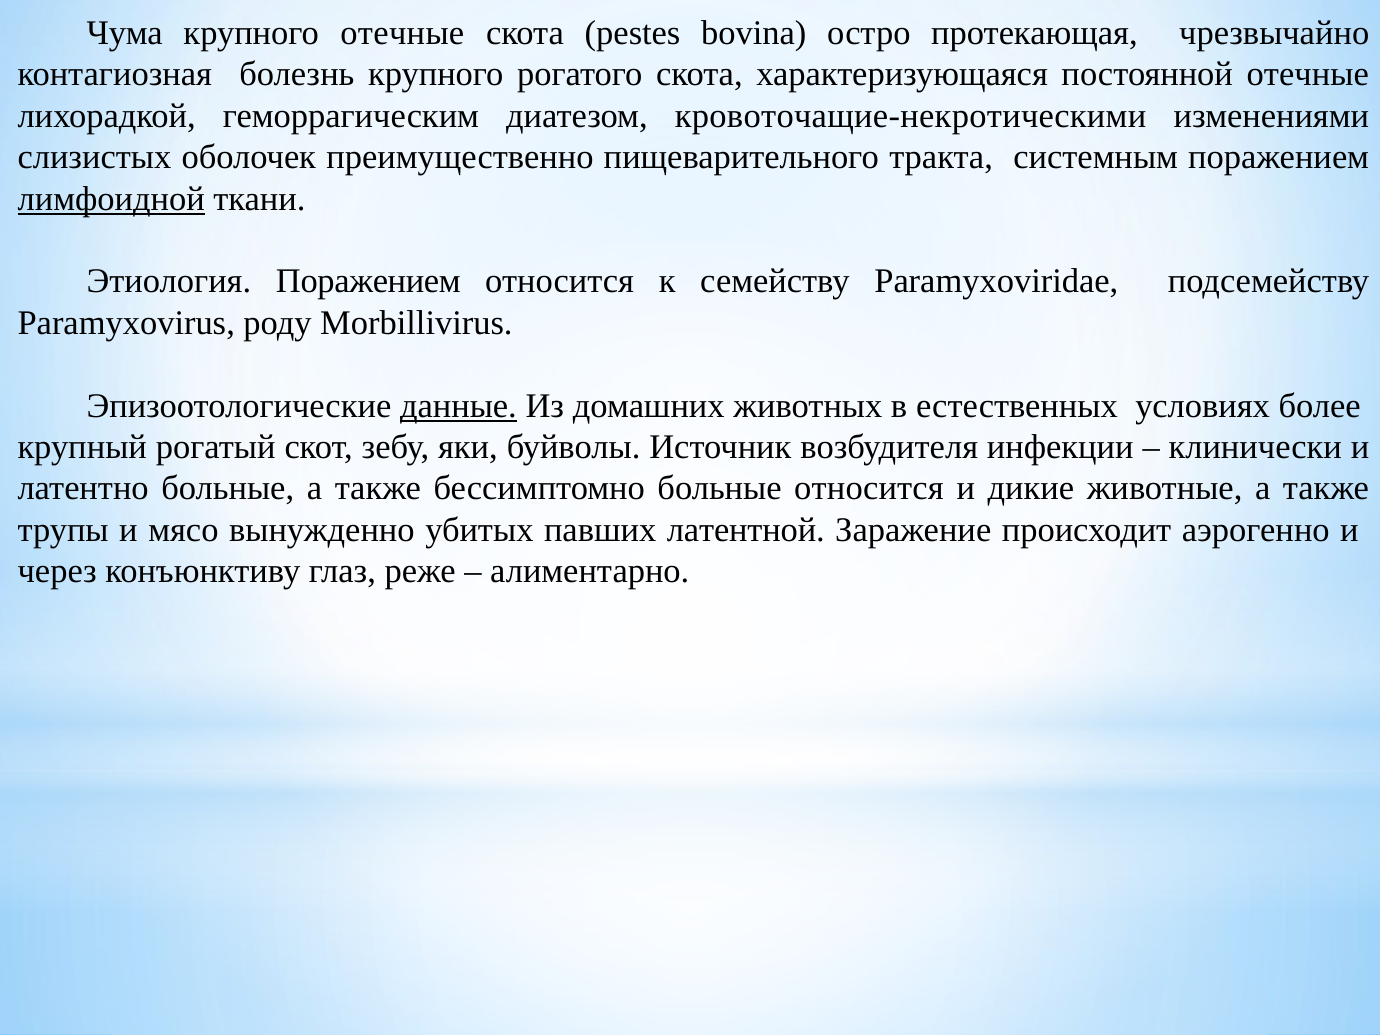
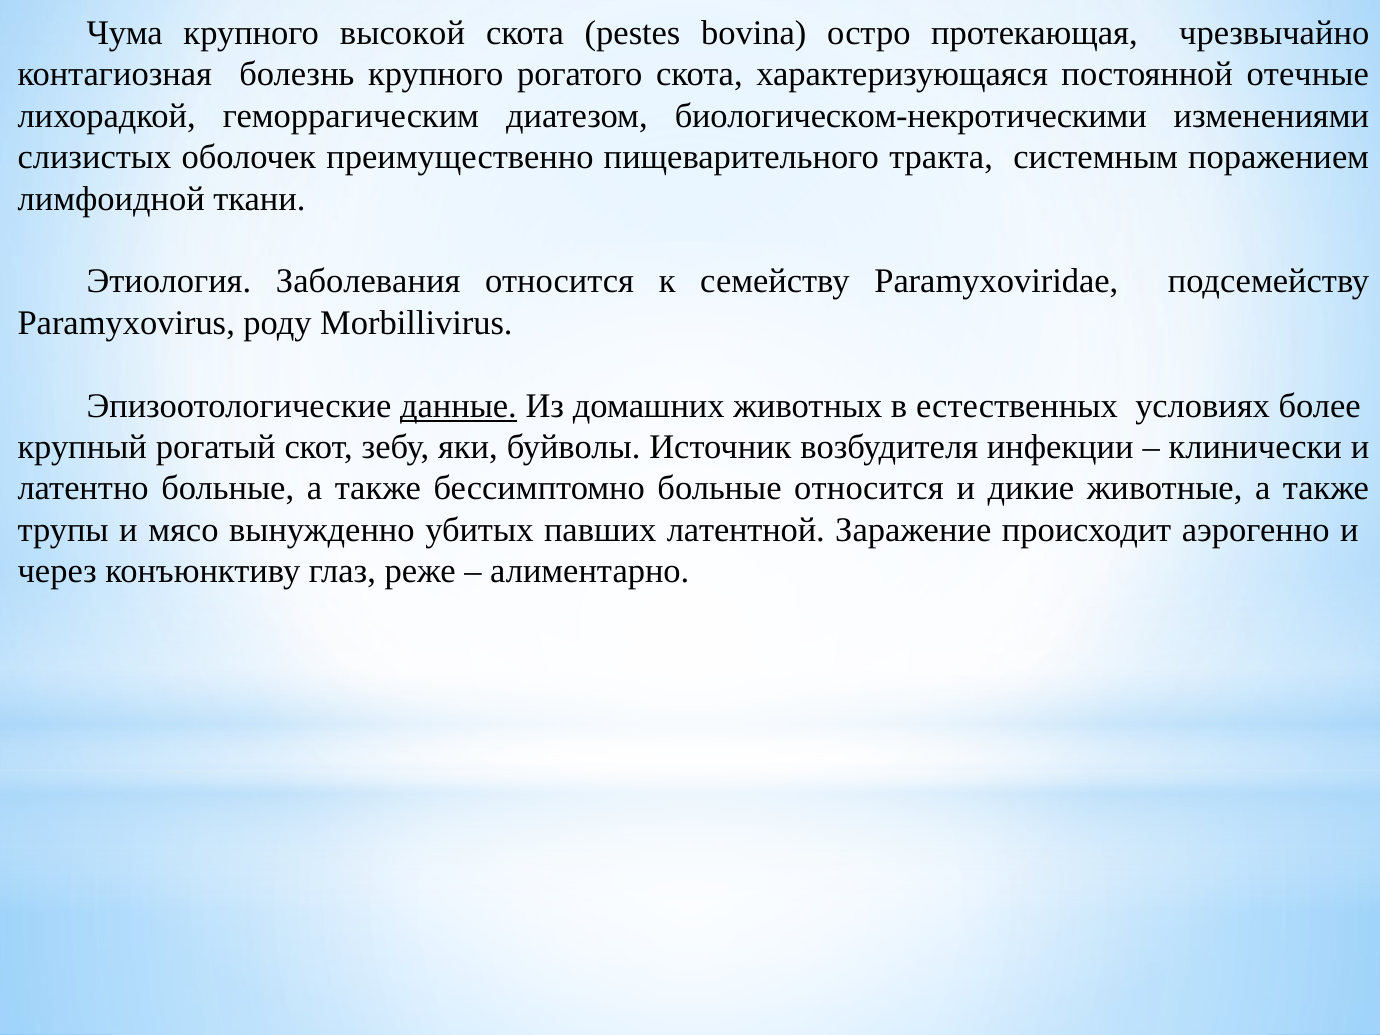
крупного отечные: отечные -> высокой (402, 33)
кровоточащие-некротическими: кровоточащие-некротическими -> биологическом-некротическими (911, 116)
лимфоидной underline: present -> none (111, 199)
Этиология Поражением: Поражением -> Заболевания (368, 282)
